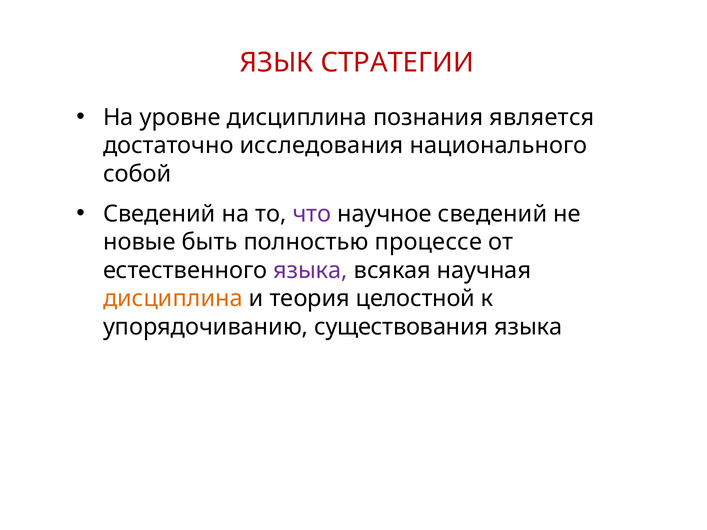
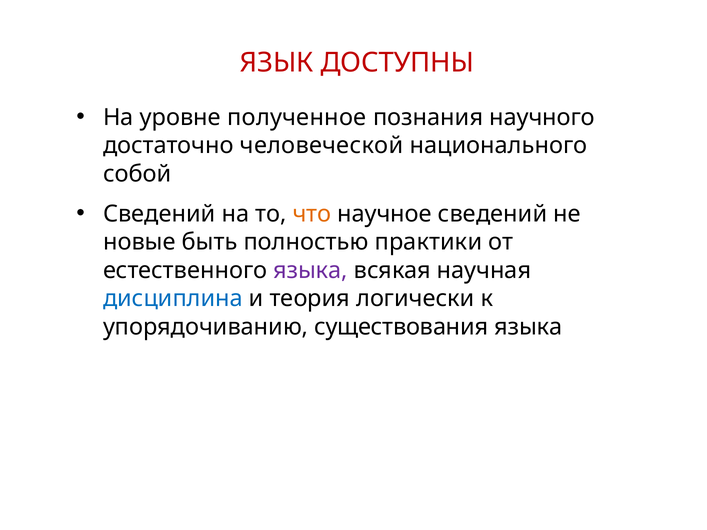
СТРАТЕГИИ: СТРАТЕГИИ -> ДОСТУПНЫ (397, 63)
уровне дисциплина: дисциплина -> полученное (297, 117)
является: является -> научного (542, 117)
исследования: исследования -> человеческой (322, 146)
что colour: purple -> orange (312, 214)
процессе: процессе -> практики (428, 242)
дисциплина colour: orange -> blue (173, 299)
целостной: целостной -> логически (415, 299)
